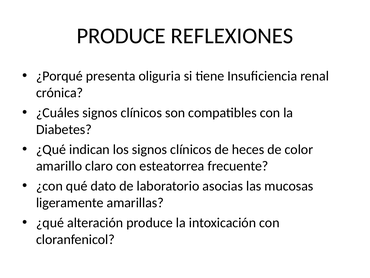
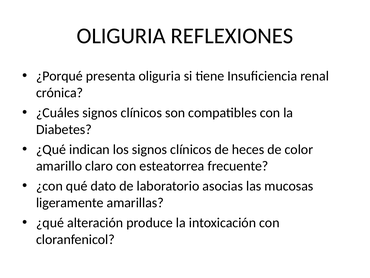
PRODUCE: PRODUCE -> OLIGURIA (121, 36)
